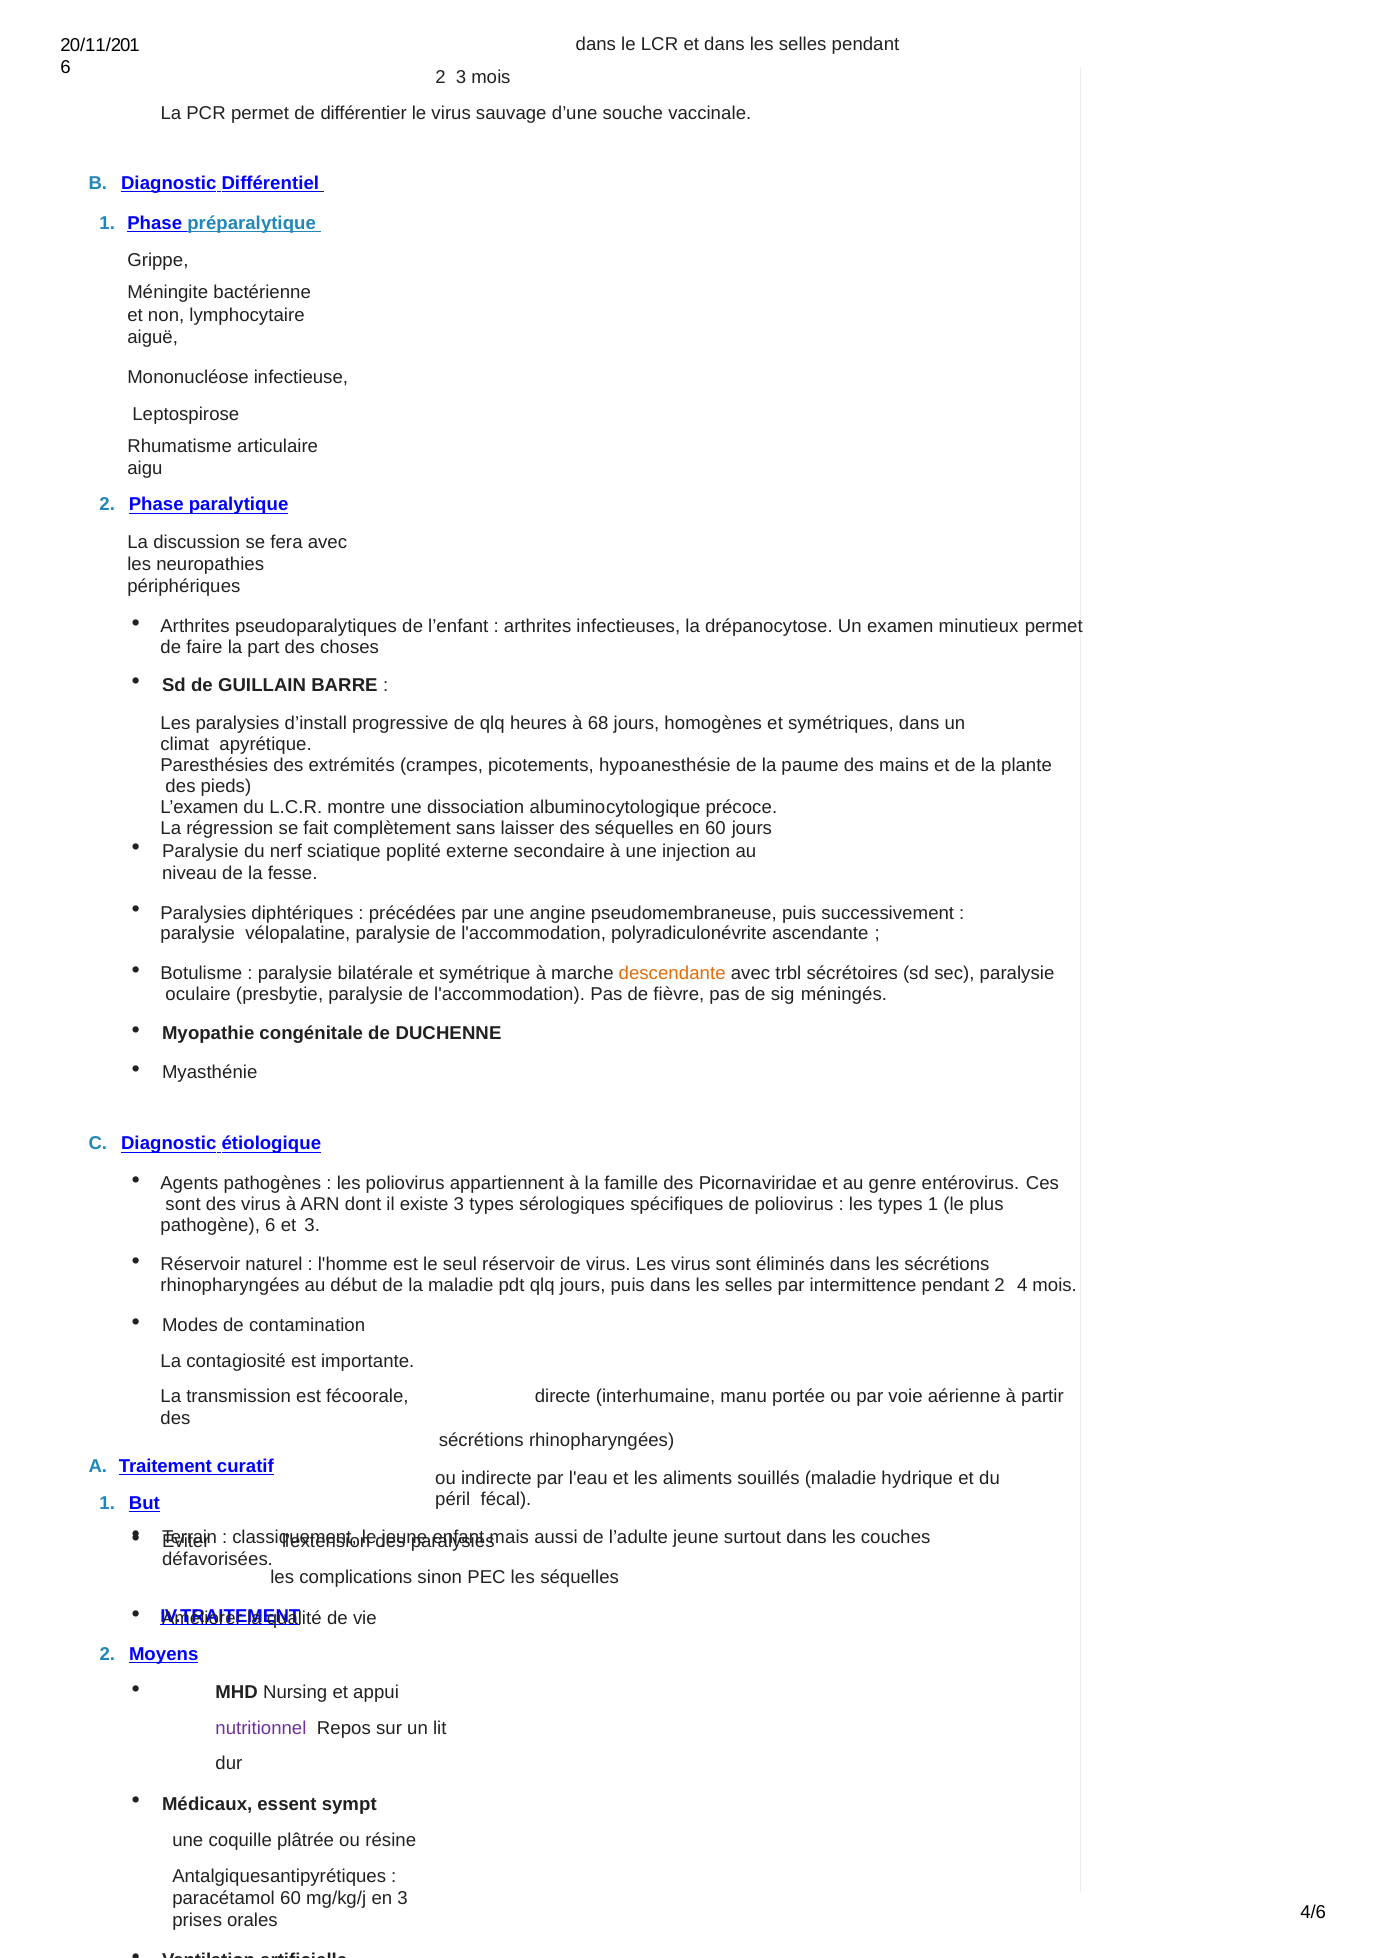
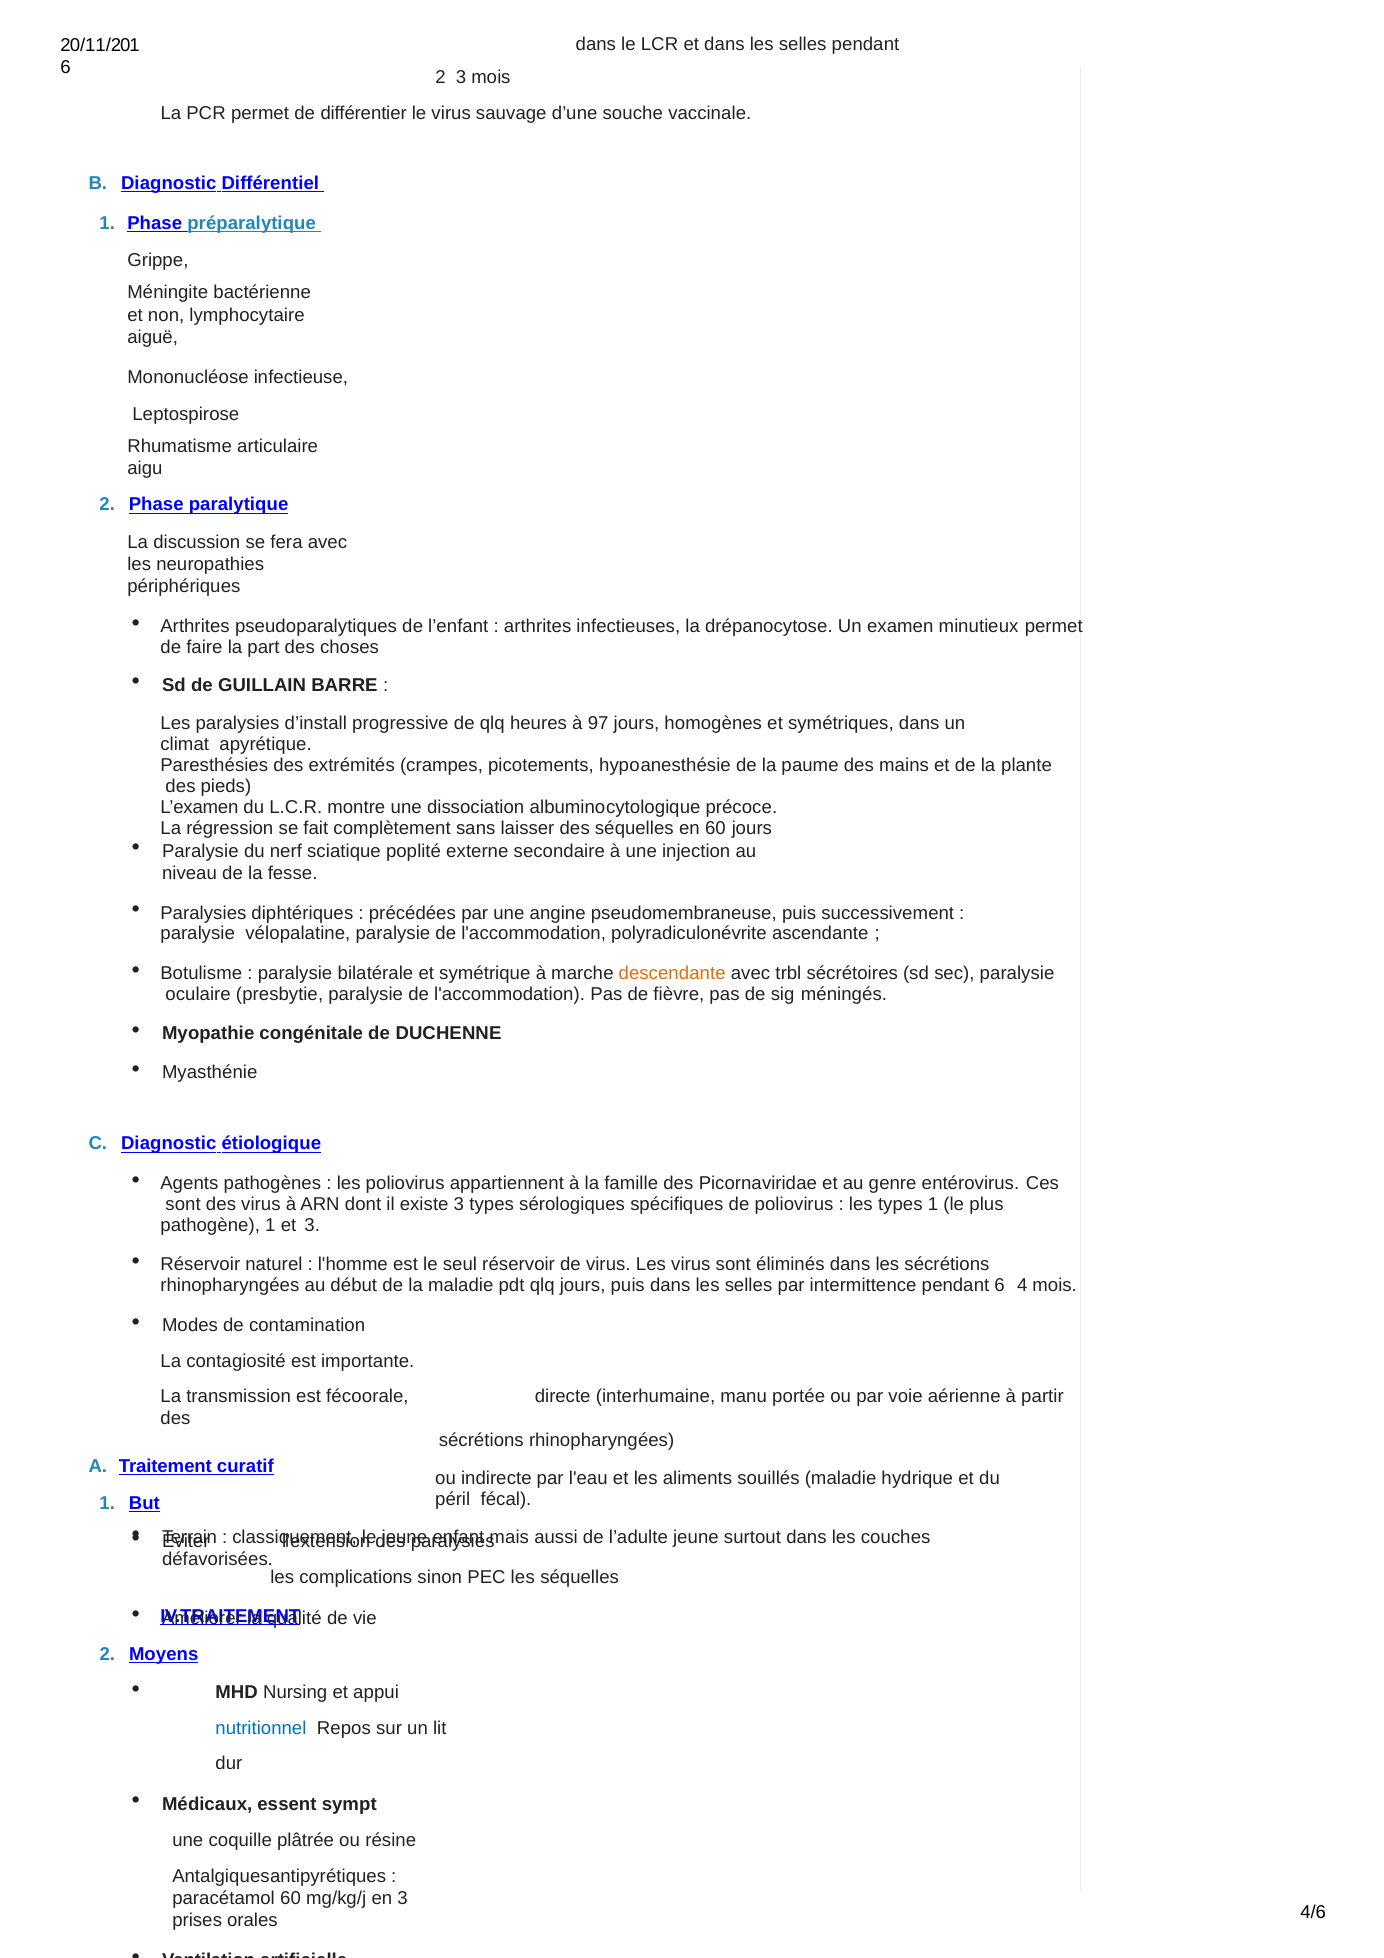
68: 68 -> 97 (598, 724)
pathogène 6: 6 -> 1 (270, 1226)
intermittence pendant 2: 2 -> 6 (1000, 1286)
nutritionnel colour: purple -> blue (261, 1728)
